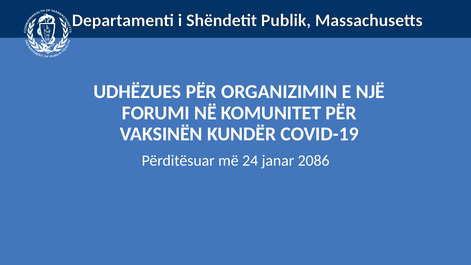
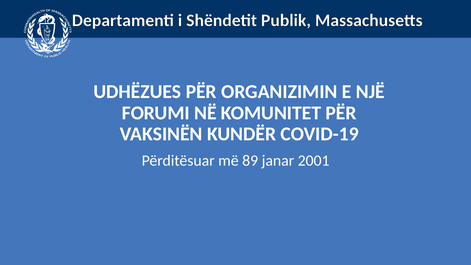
24: 24 -> 89 (250, 161)
2086: 2086 -> 2001 (314, 161)
